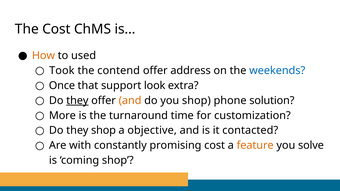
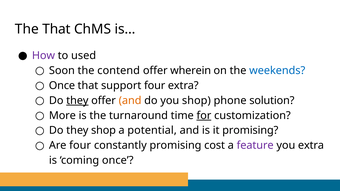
The Cost: Cost -> That (56, 29)
How colour: orange -> purple (43, 56)
Took: Took -> Soon (62, 71)
address: address -> wherein (191, 71)
support look: look -> four (155, 86)
for underline: none -> present (204, 116)
objective: objective -> potential (152, 131)
it contacted: contacted -> promising (250, 131)
Are with: with -> four (80, 146)
feature colour: orange -> purple (255, 146)
you solve: solve -> extra (311, 146)
coming shop: shop -> once (118, 161)
